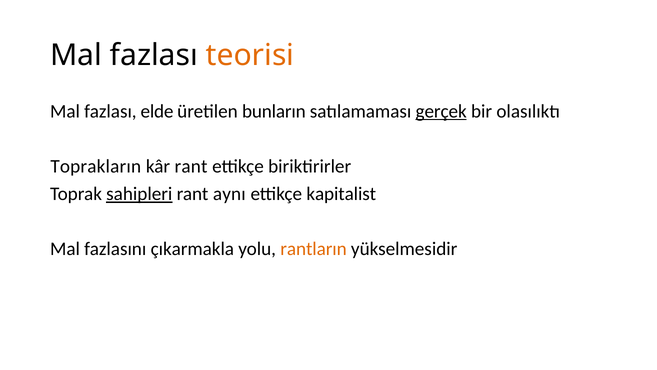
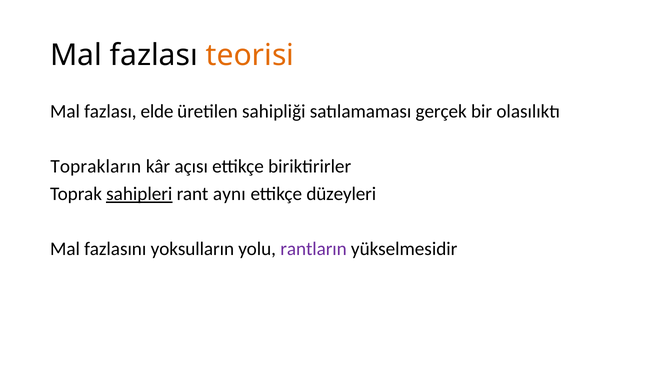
bunların: bunların -> sahipliği (274, 111)
gerçek underline: present -> none (441, 111)
kâr rant: rant -> açısı (191, 166)
kapitalist: kapitalist -> düzeyleri (341, 194)
çıkarmakla: çıkarmakla -> yoksulların (192, 249)
rantların colour: orange -> purple (314, 249)
